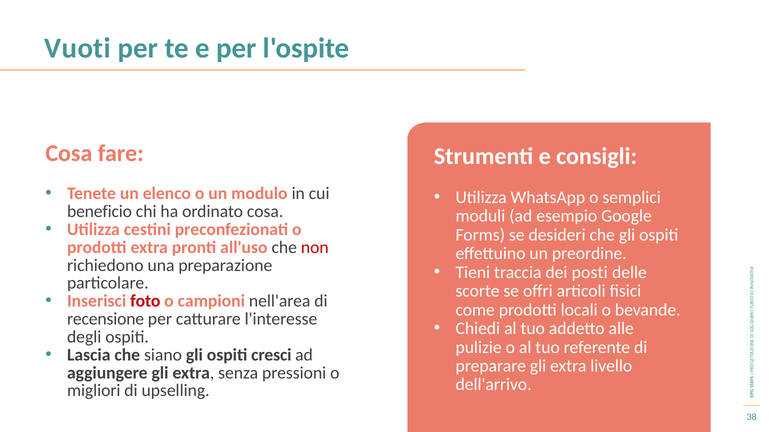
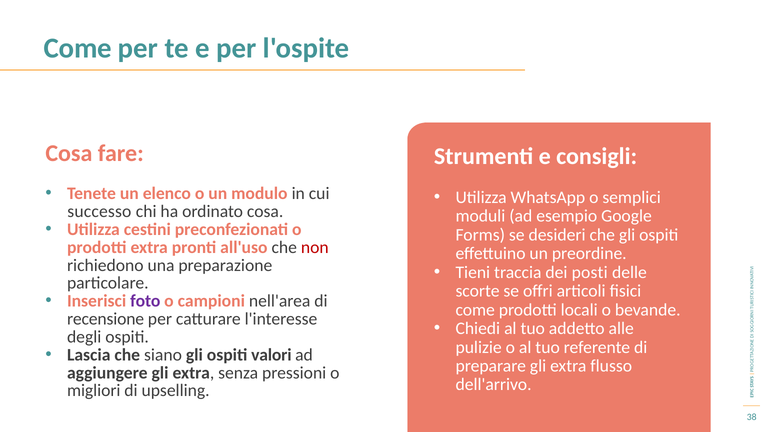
Vuoti: Vuoti -> Come (78, 48)
beneficio: beneficio -> successo (99, 212)
foto colour: red -> purple (145, 301)
cresci: cresci -> valori (271, 355)
livello: livello -> flusso (611, 366)
